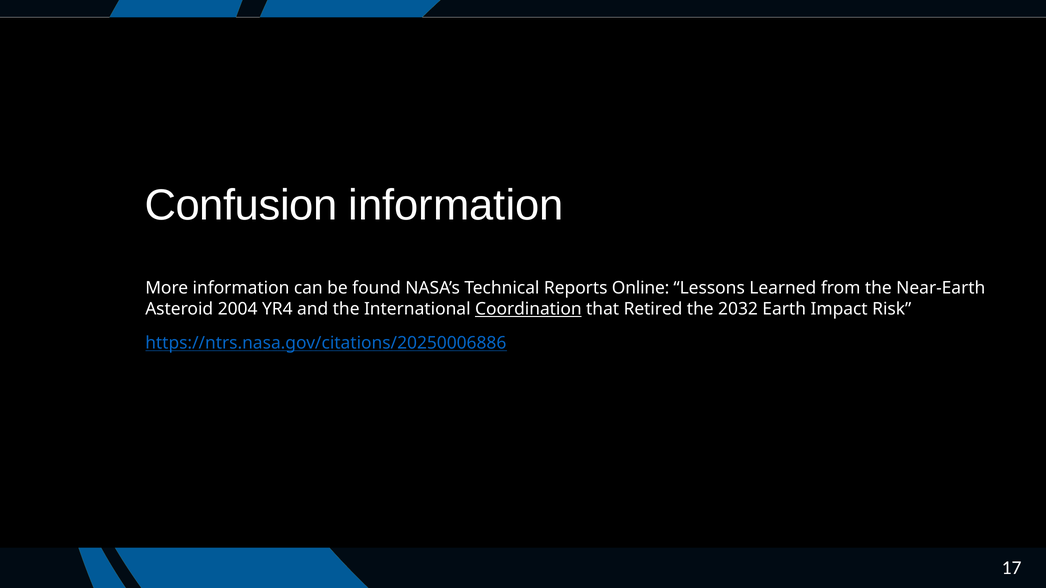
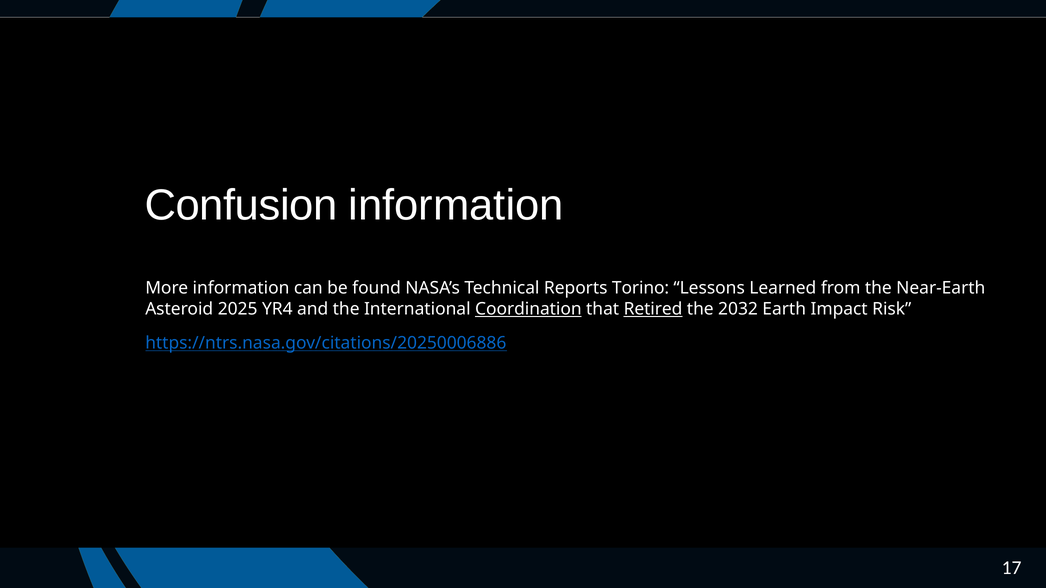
Online: Online -> Torino (641, 288)
2004: 2004 -> 2025 (238, 309)
Retired underline: none -> present (653, 309)
